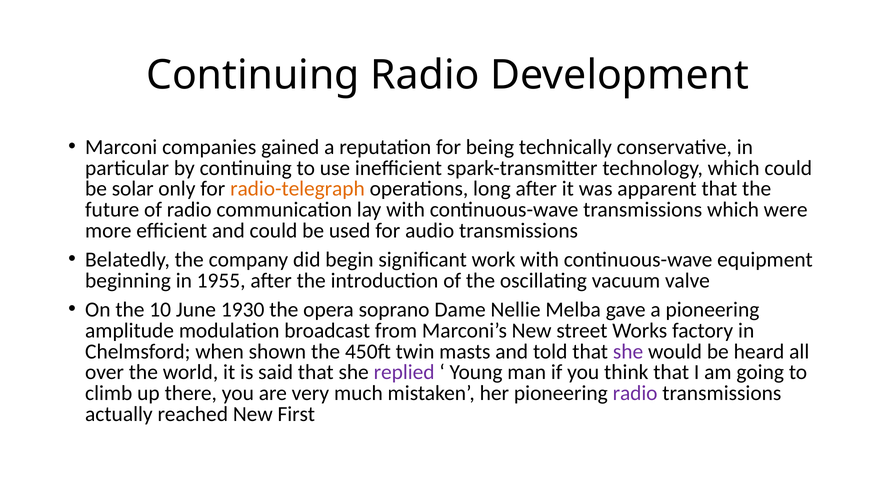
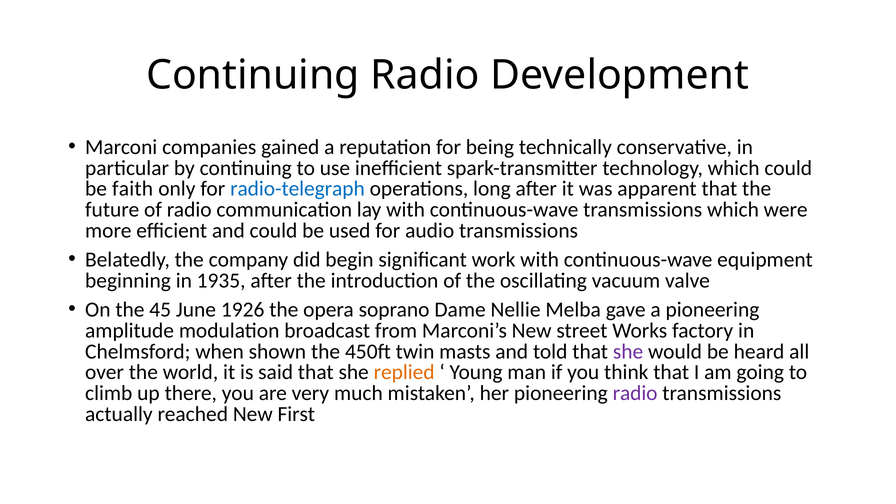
solar: solar -> faith (133, 189)
radio-telegraph colour: orange -> blue (297, 189)
1955: 1955 -> 1935 (221, 281)
10: 10 -> 45 (160, 310)
1930: 1930 -> 1926 (243, 310)
replied colour: purple -> orange (404, 372)
